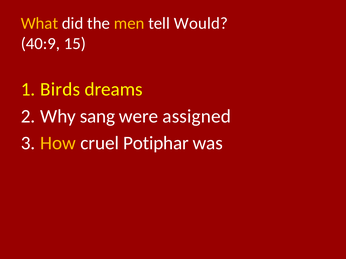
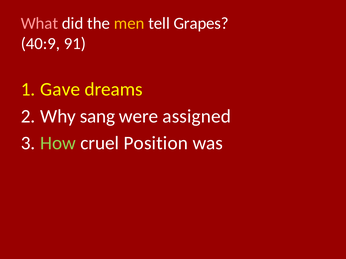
What colour: yellow -> pink (39, 23)
Would: Would -> Grapes (201, 23)
15: 15 -> 91 (75, 44)
Birds: Birds -> Gave (60, 90)
How colour: yellow -> light green (58, 143)
Potiphar: Potiphar -> Position (156, 143)
